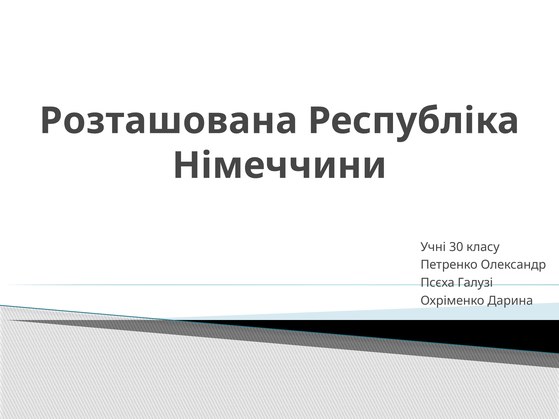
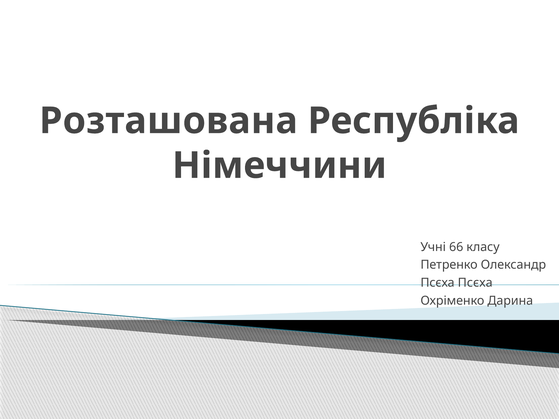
30: 30 -> 66 (456, 247)
Псєха Галузі: Галузі -> Псєха (475, 283)
